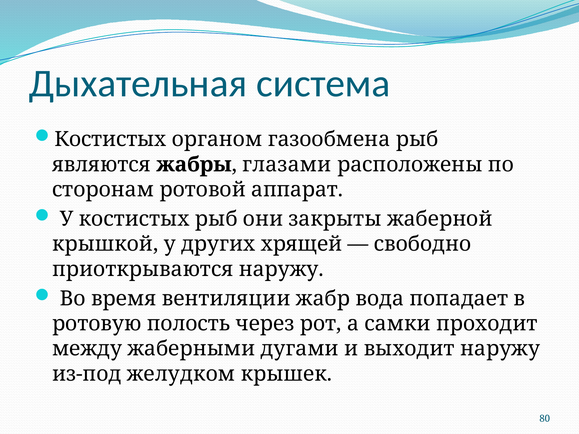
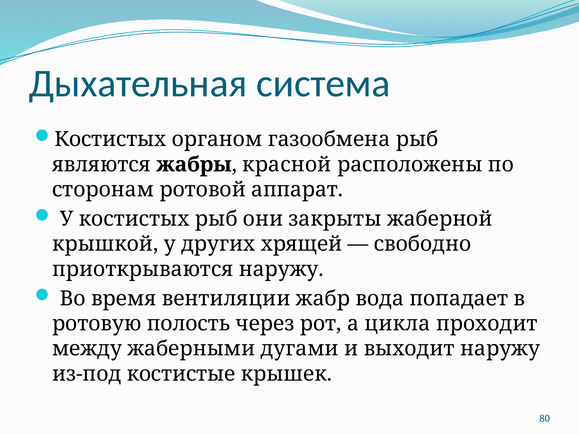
глазами: глазами -> красной (287, 165)
самки: самки -> цикла (397, 324)
желудком: желудком -> костистые (181, 374)
